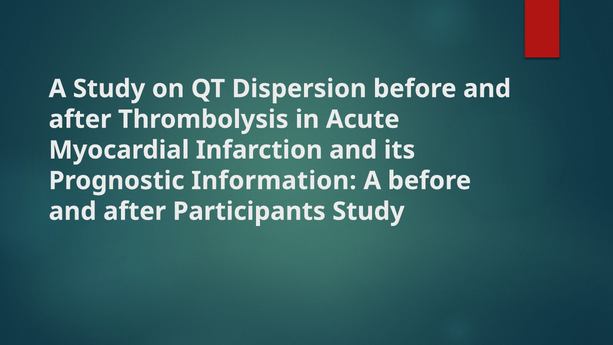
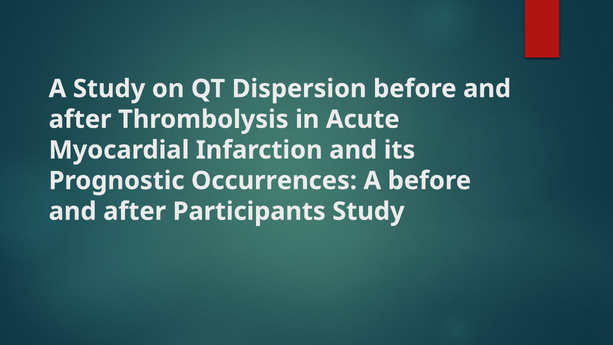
Information: Information -> Occurrences (274, 181)
